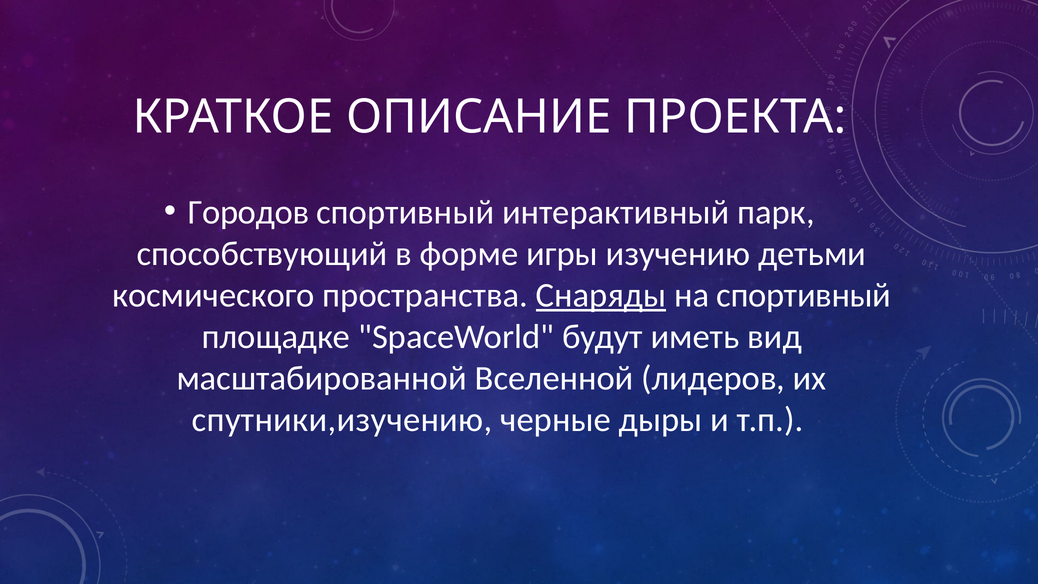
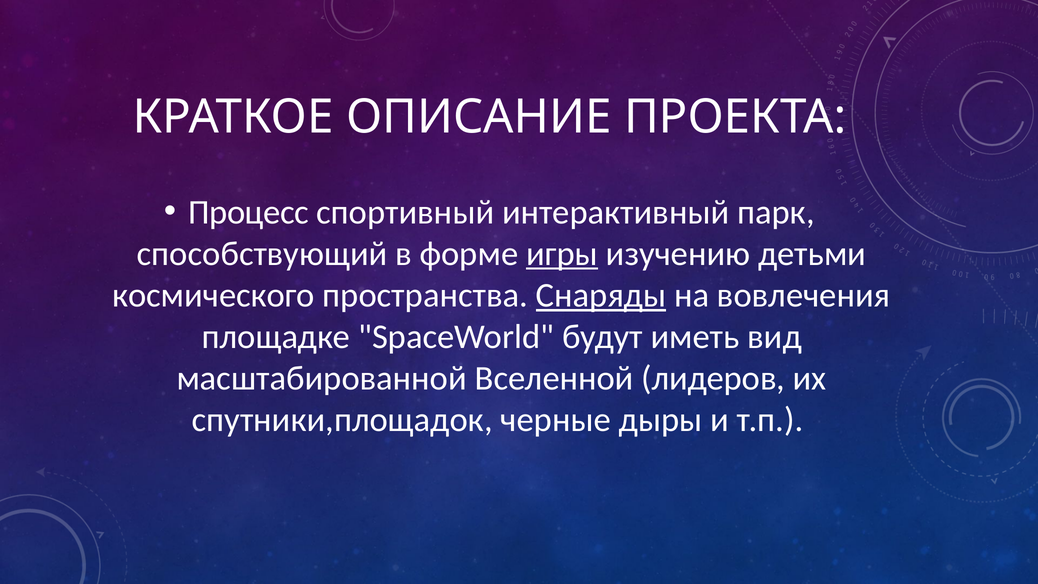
Городов: Городов -> Процесс (249, 212)
игры underline: none -> present (562, 254)
на спортивный: спортивный -> вовлечения (804, 295)
спутники,изучению: спутники,изучению -> спутники,площадок (342, 420)
